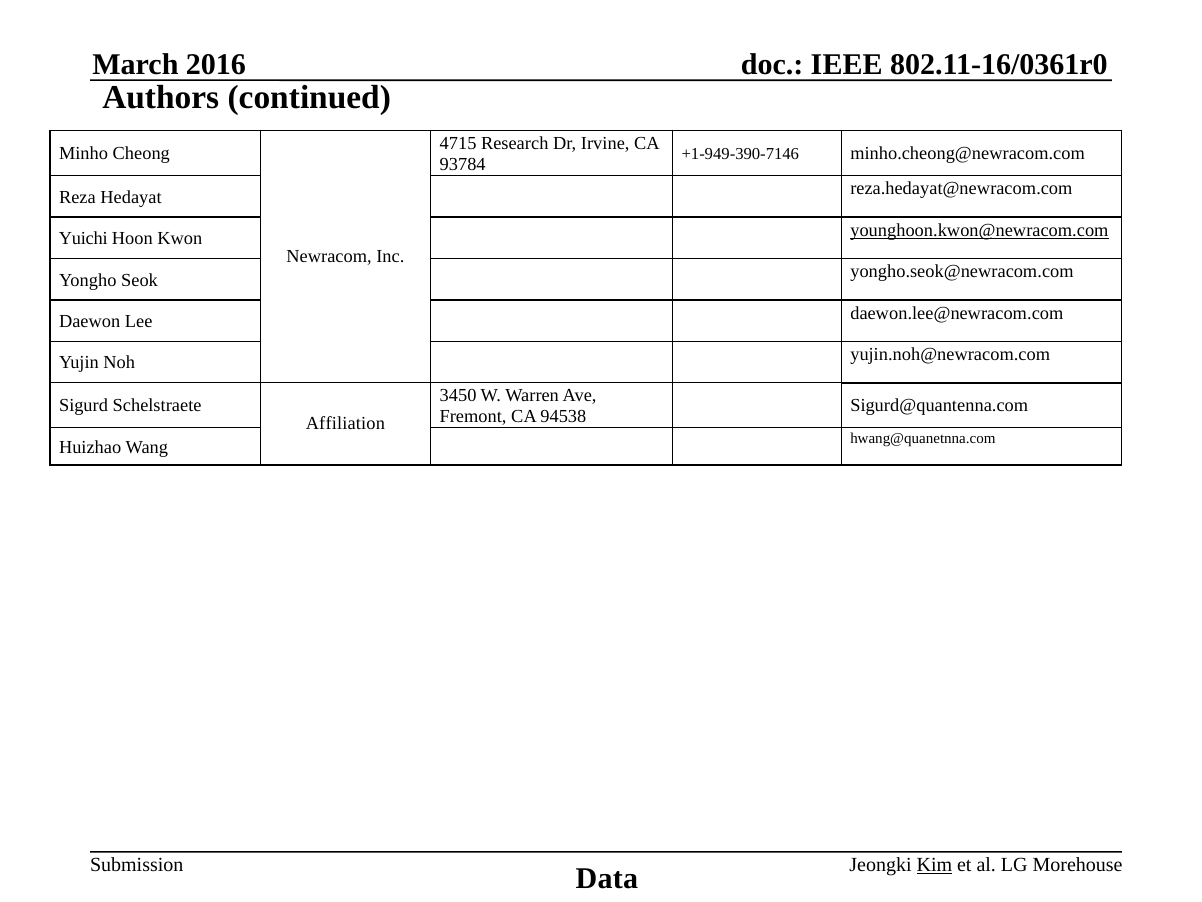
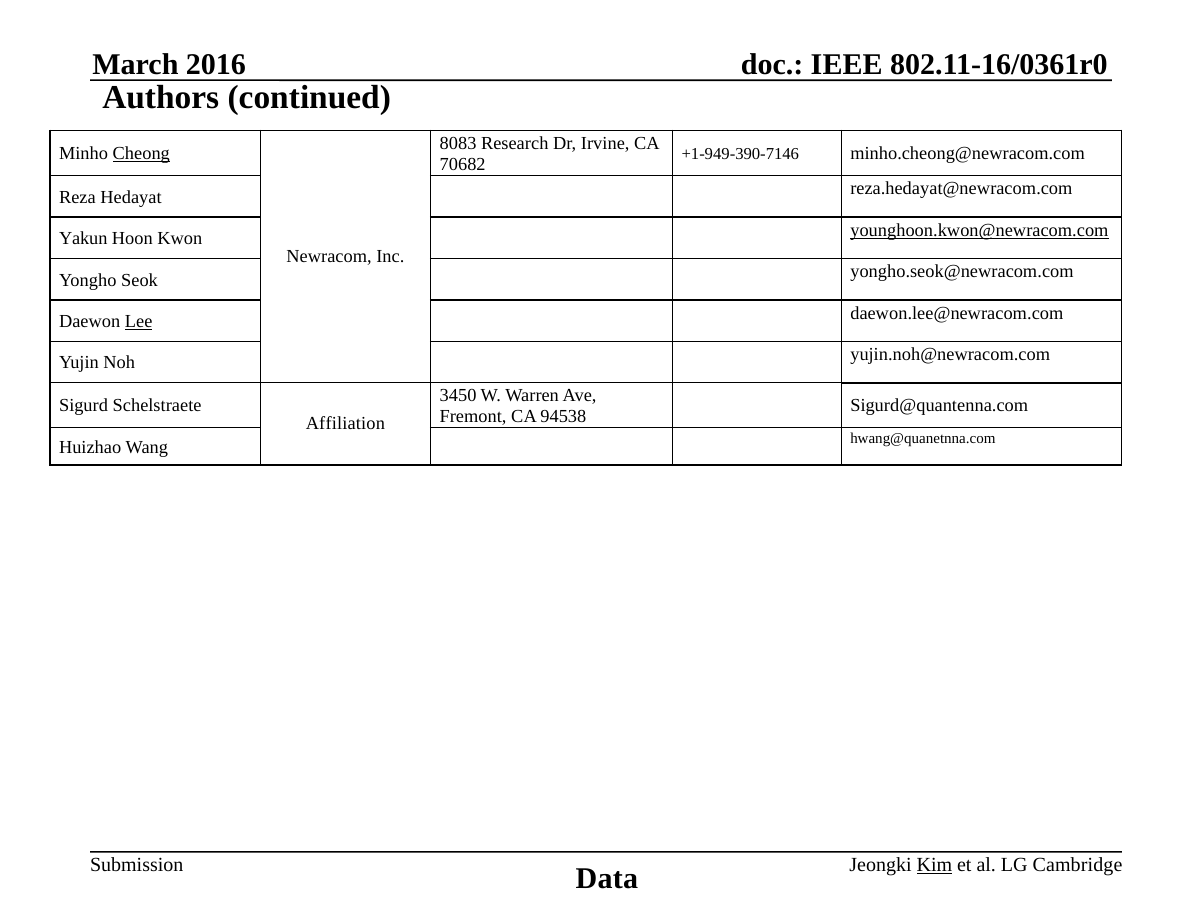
4715: 4715 -> 8083 (458, 143)
Cheong underline: none -> present (141, 154)
93784: 93784 -> 70682 (463, 164)
Yuichi: Yuichi -> Yakun (83, 238)
Lee underline: none -> present (139, 321)
Morehouse: Morehouse -> Cambridge (1078, 865)
